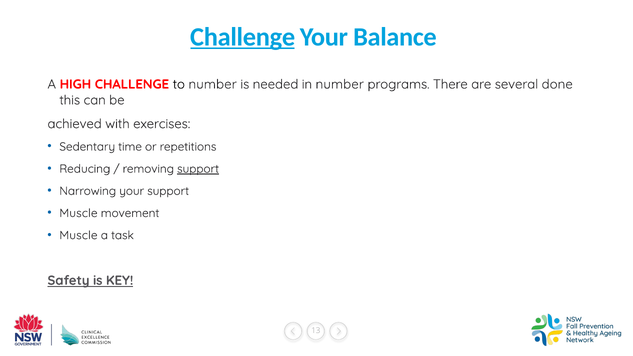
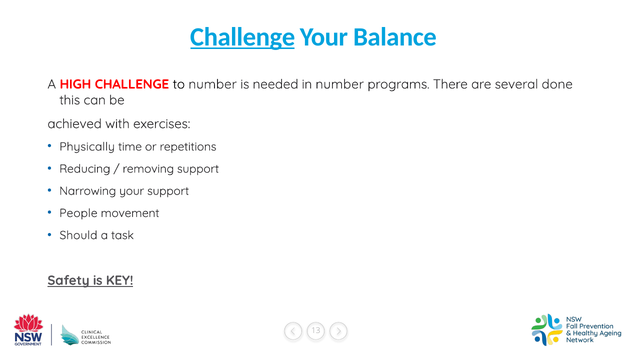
Sedentary: Sedentary -> Physically (87, 147)
support underline: present -> none (198, 169)
Muscle: Muscle -> People (78, 213)
Muscle: Muscle -> Should (78, 235)
